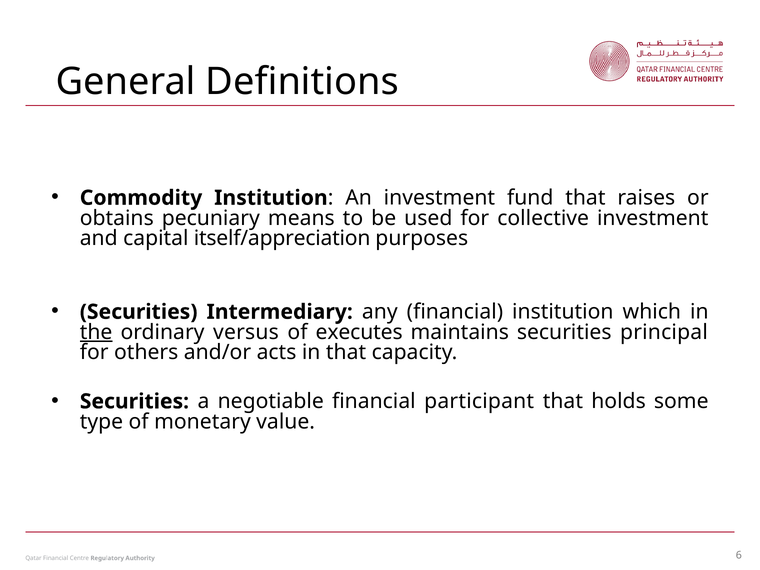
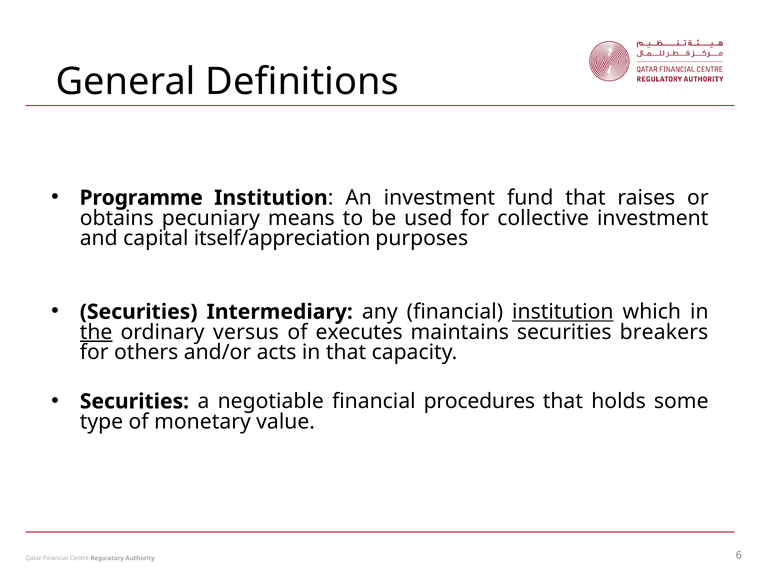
Commodity: Commodity -> Programme (141, 198)
institution underline: none -> present (563, 312)
principal: principal -> breakers (664, 332)
participant: participant -> procedures (479, 401)
